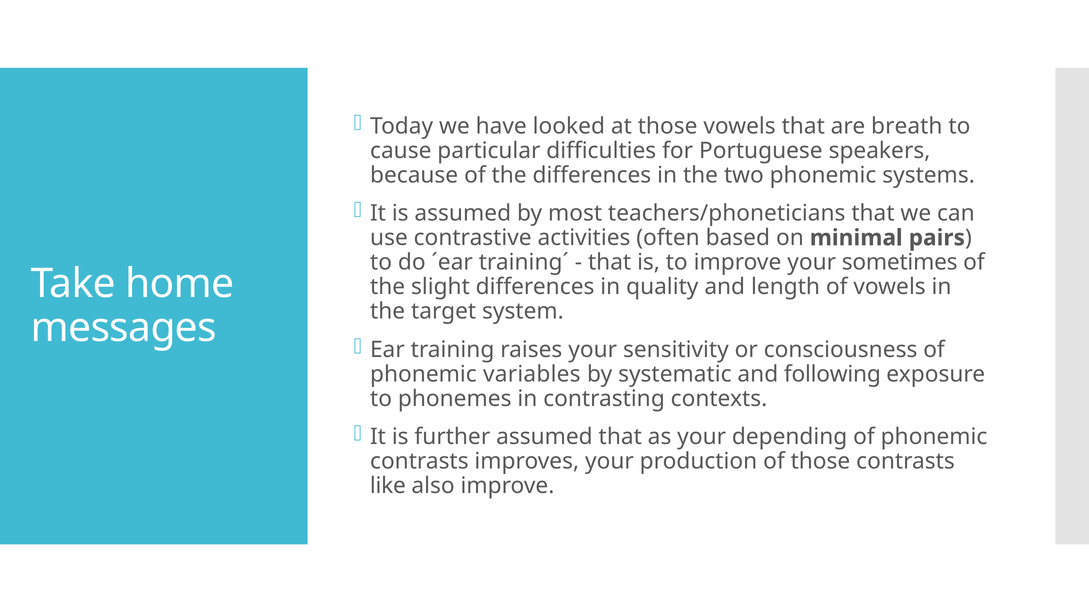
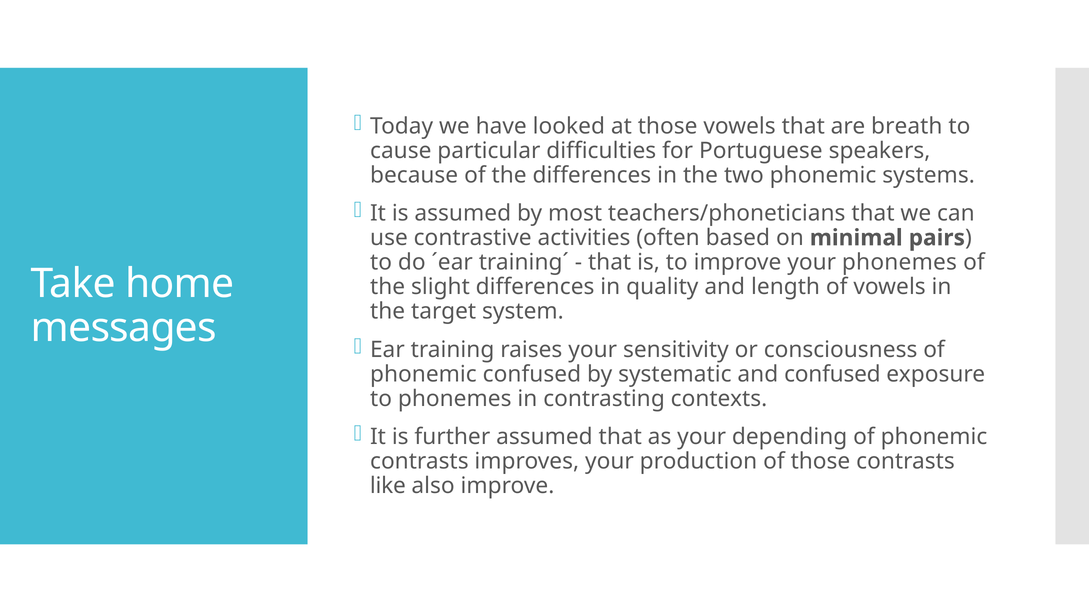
your sometimes: sometimes -> phonemes (899, 262)
phonemic variables: variables -> confused (532, 374)
and following: following -> confused (832, 374)
